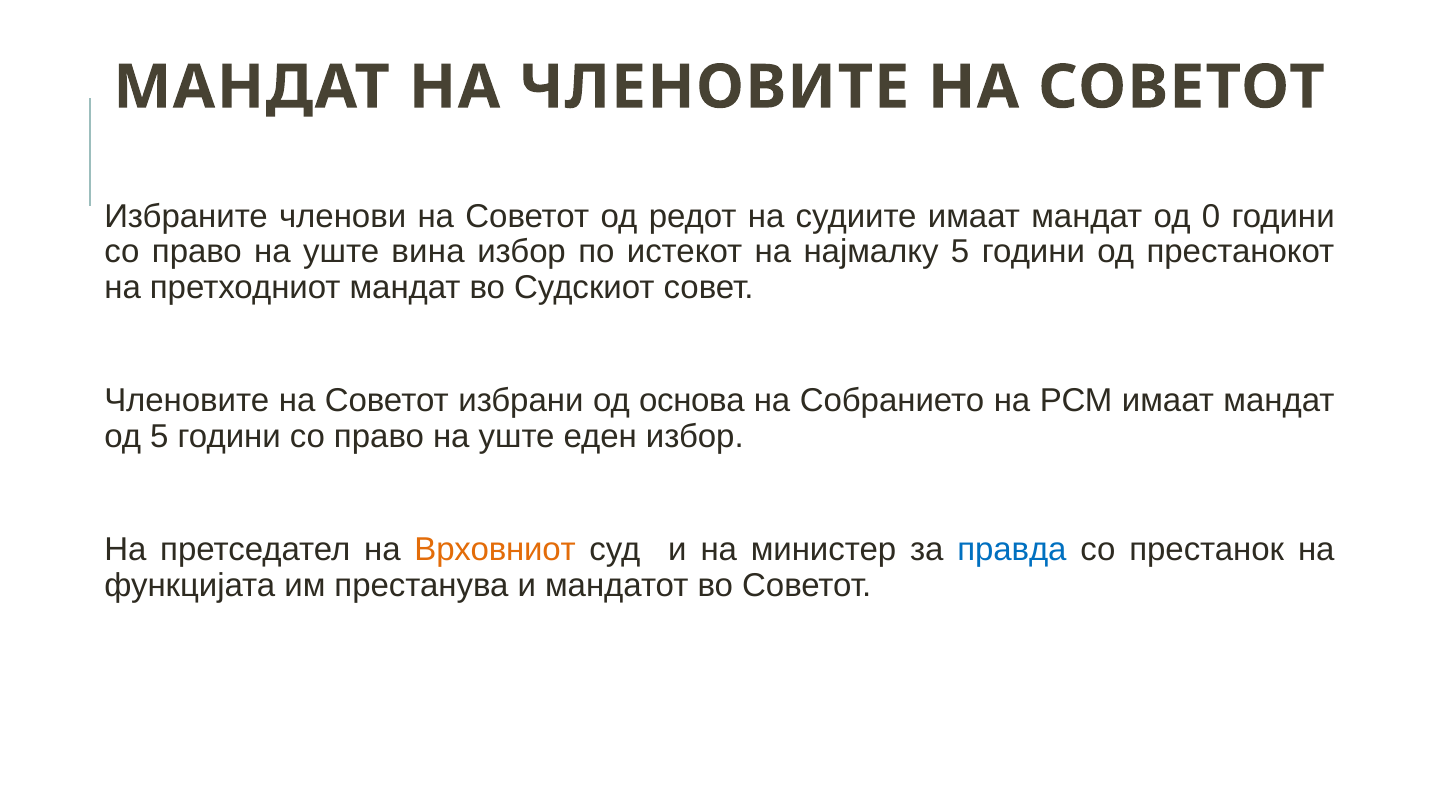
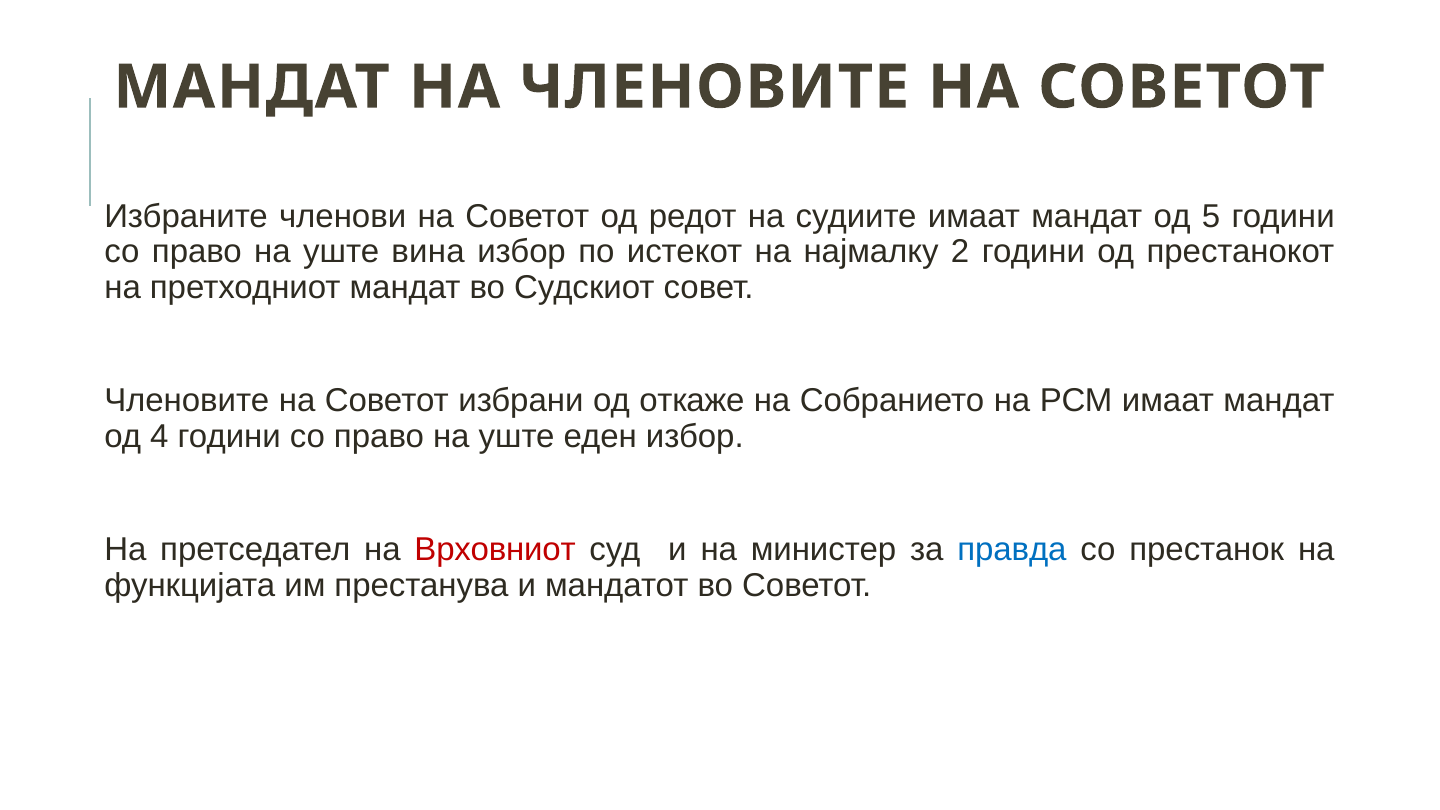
0: 0 -> 5 (1211, 216)
најмалку 5: 5 -> 2 (960, 252)
основа: основа -> откаже (692, 401)
од 5: 5 -> 4 (159, 437)
Врховниот colour: orange -> red (495, 550)
